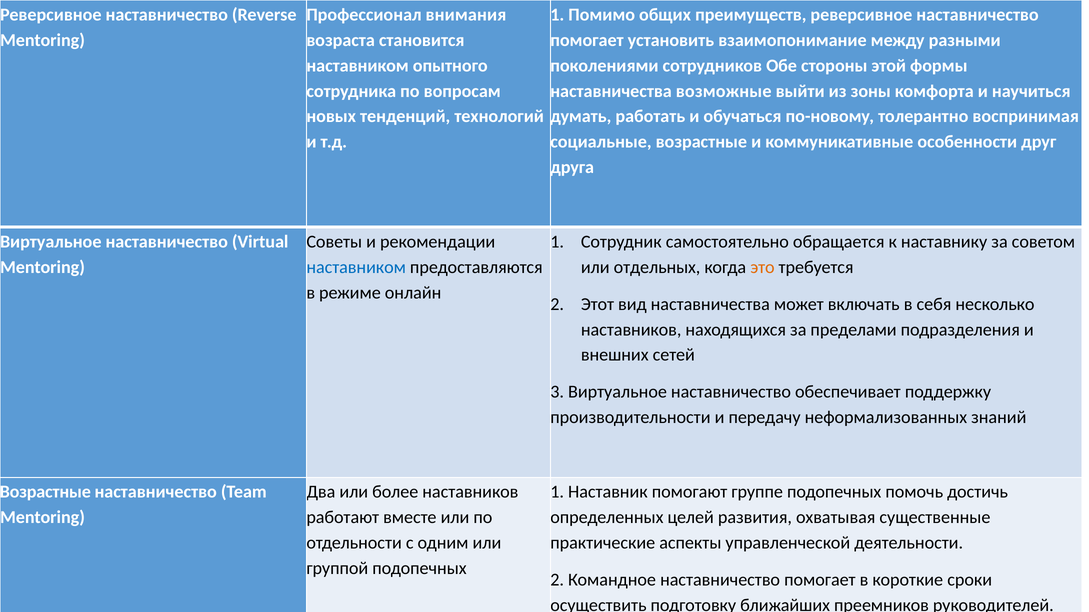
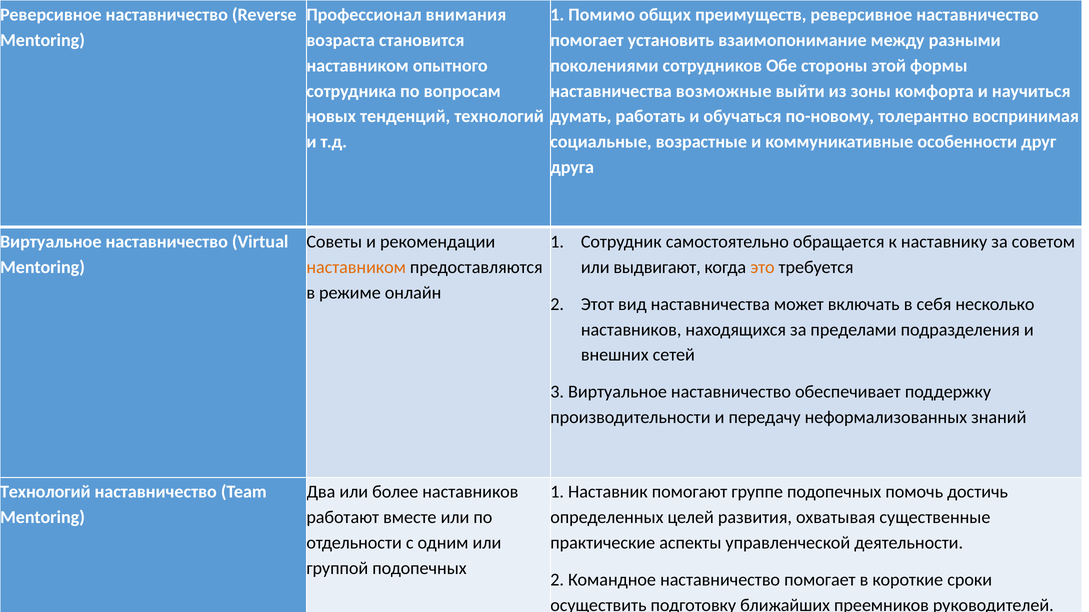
наставником colour: blue -> orange (356, 267)
отдельных: отдельных -> выдвигают (657, 267)
Возрастные: Возрастные -> Технологий (45, 492)
